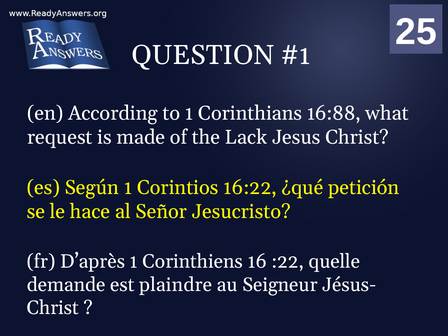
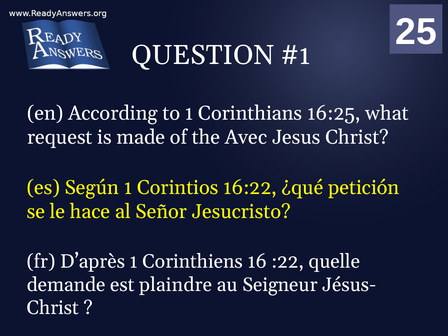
16:88: 16:88 -> 16:25 (334, 113)
Lack: Lack -> Avec (246, 137)
